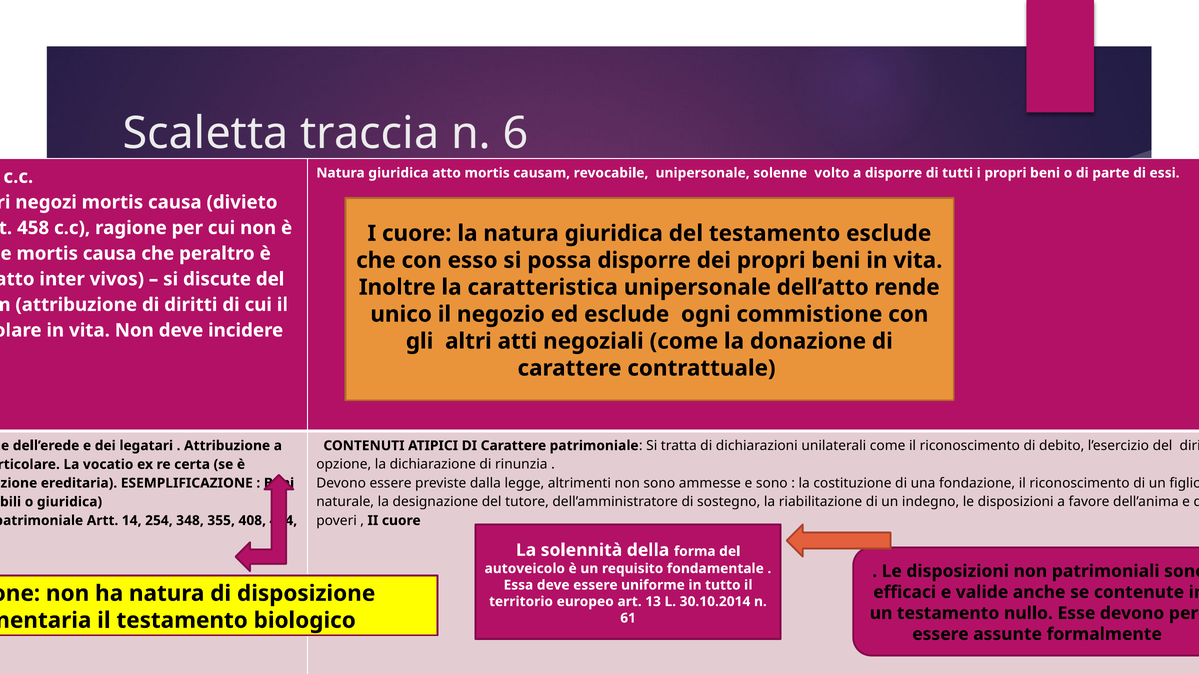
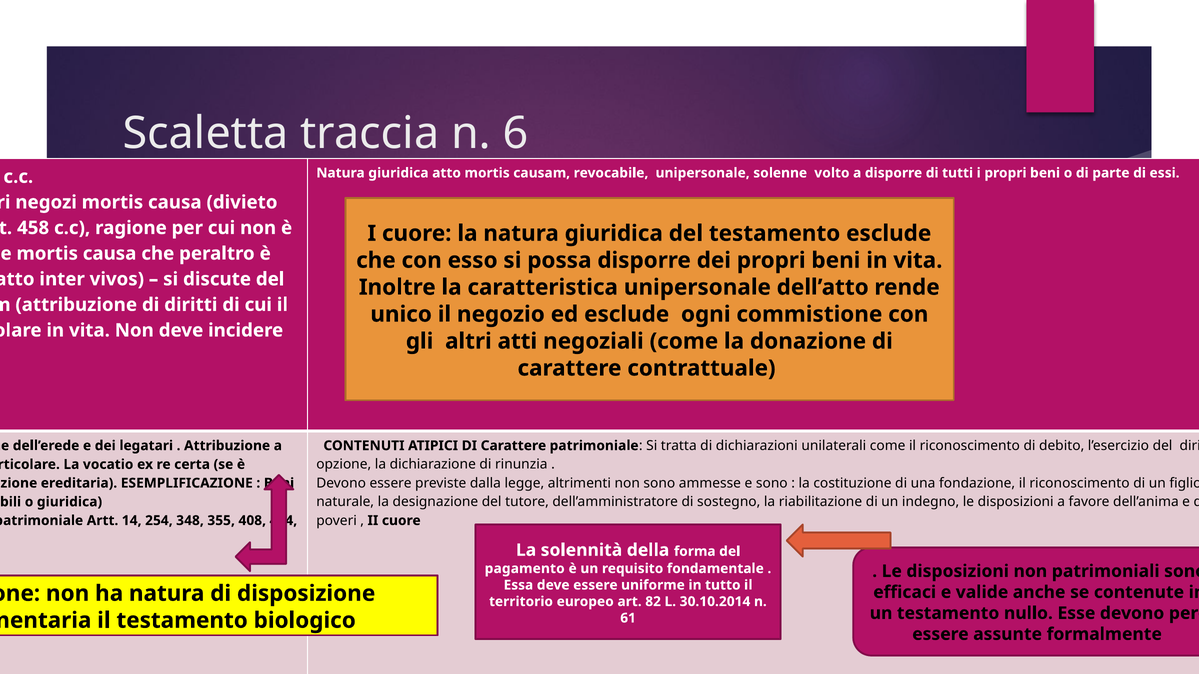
autoveicolo: autoveicolo -> pagamento (525, 569)
13: 13 -> 82 (653, 602)
